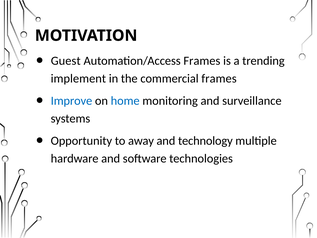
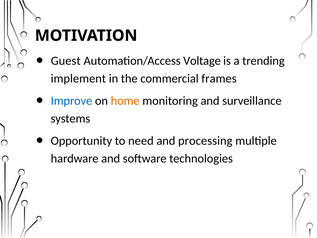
Automation/Access Frames: Frames -> Voltage (202, 61)
home colour: blue -> orange (125, 101)
away: away -> need (141, 141)
technology: technology -> processing (205, 141)
